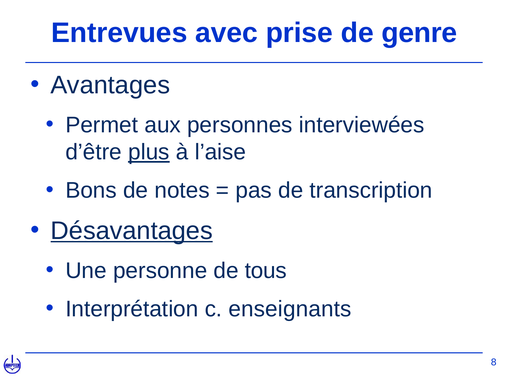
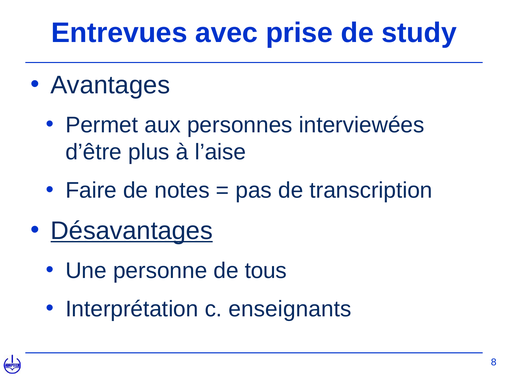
genre: genre -> study (419, 33)
plus underline: present -> none (149, 152)
Bons: Bons -> Faire (91, 191)
